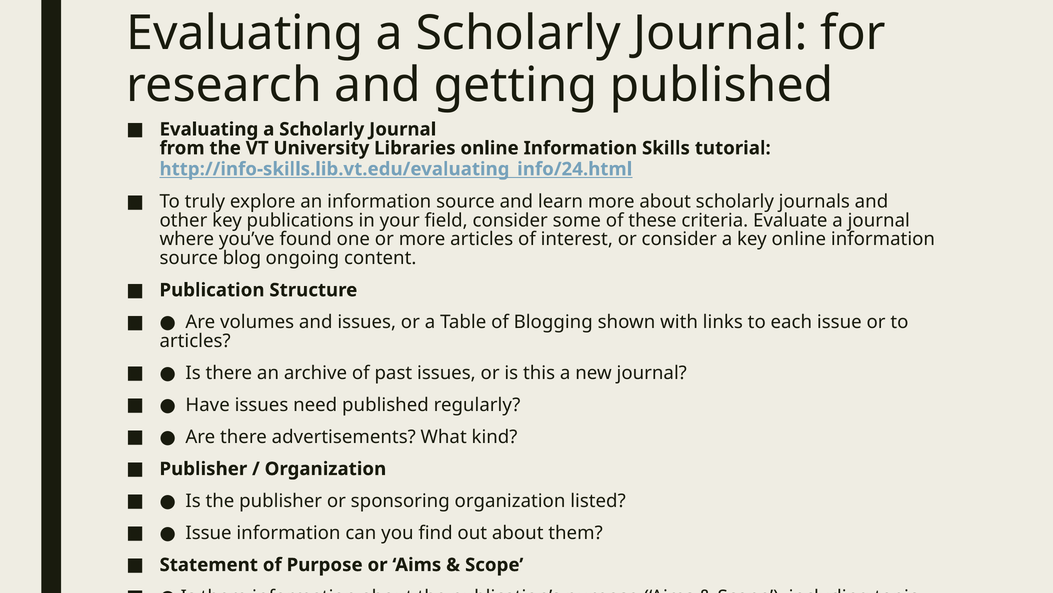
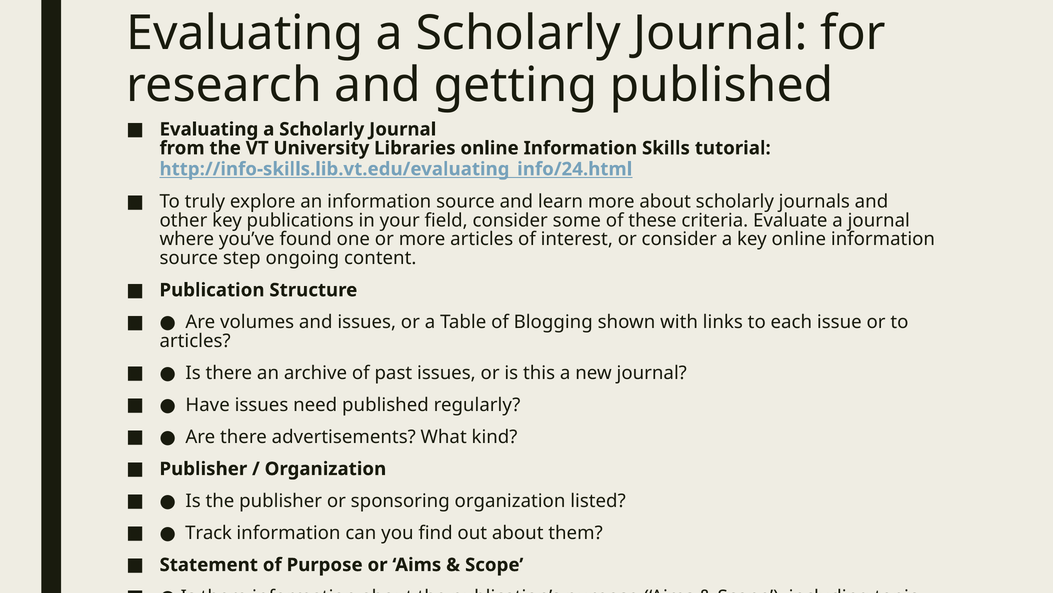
blog: blog -> step (242, 258)
Issue: Issue -> Track (209, 532)
